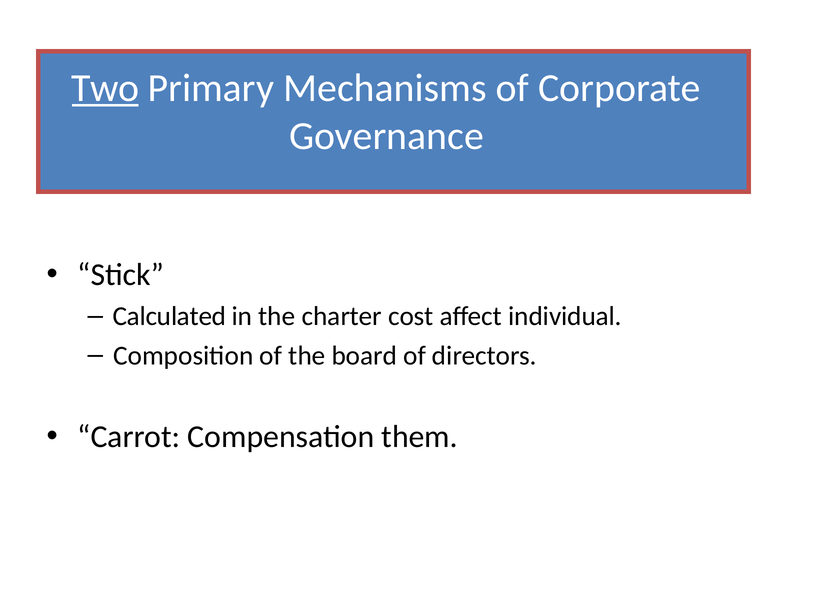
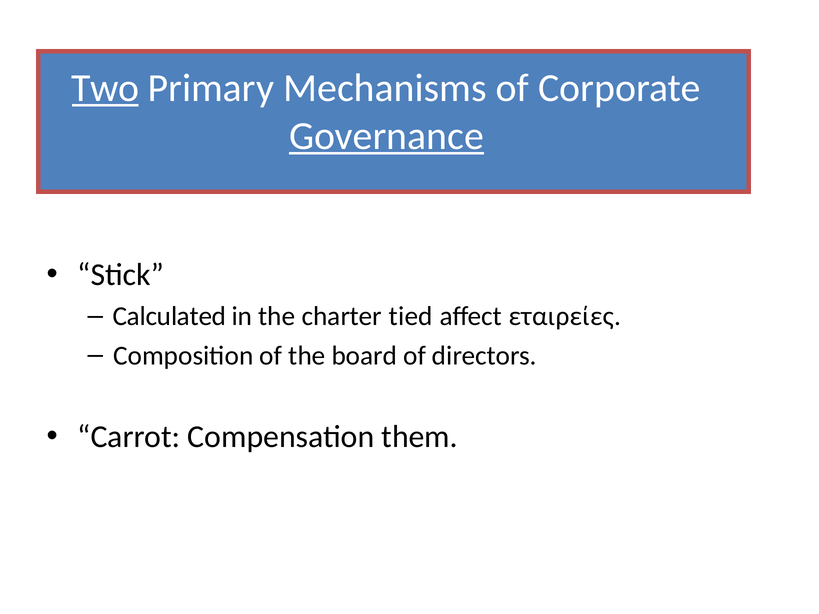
Governance underline: none -> present (386, 136)
cost: cost -> tied (411, 317)
individual: individual -> εταιρείες (565, 317)
